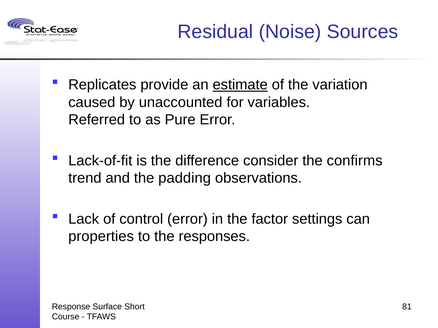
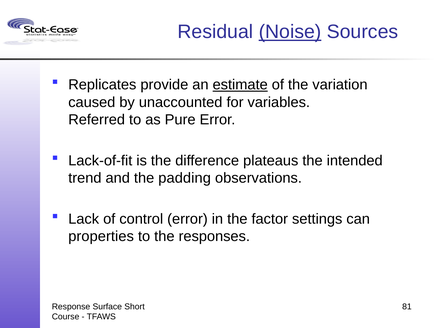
Noise underline: none -> present (290, 32)
consider: consider -> plateaus (271, 161)
confirms: confirms -> intended (355, 161)
